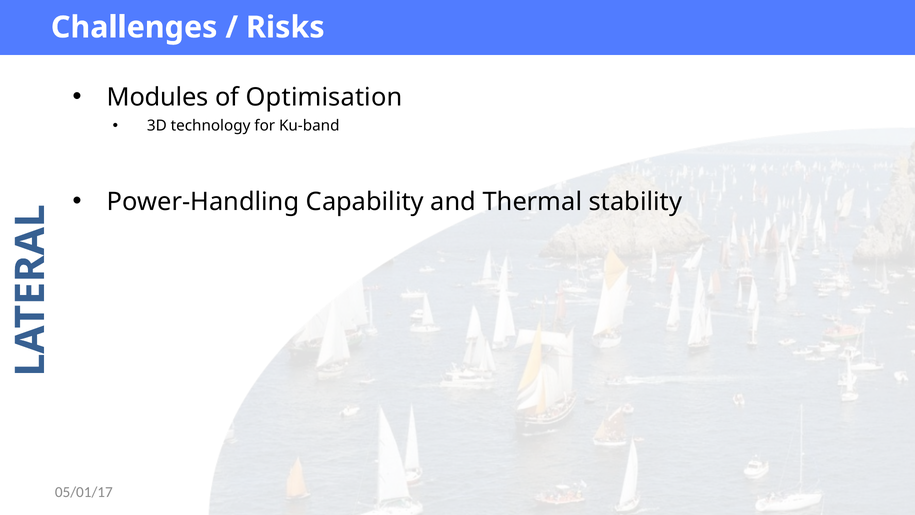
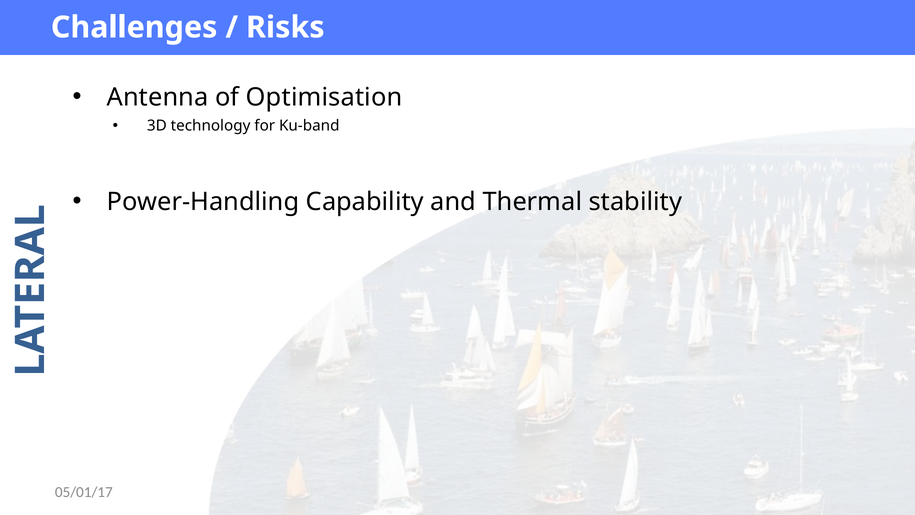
Modules: Modules -> Antenna (158, 97)
